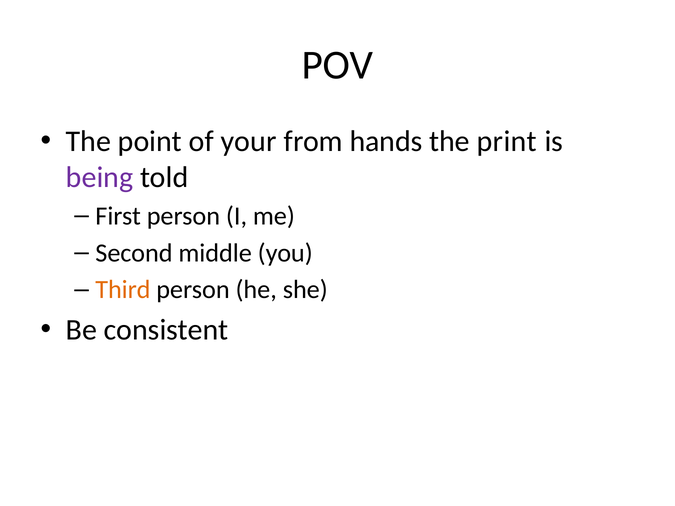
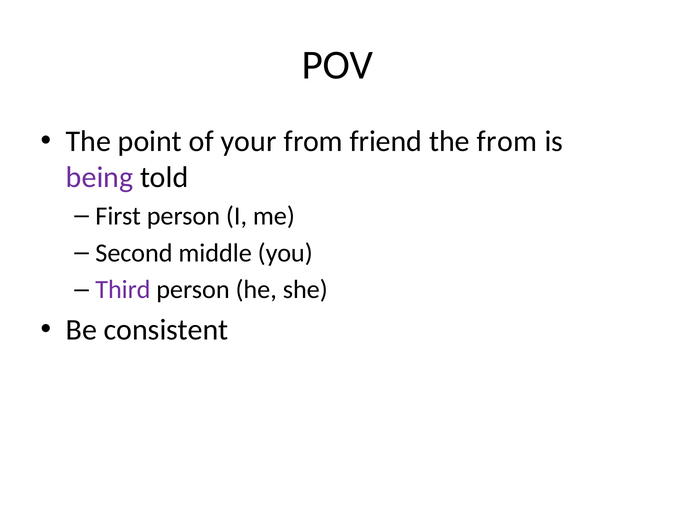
hands: hands -> friend (386, 142)
the print: print -> from (507, 142)
Third colour: orange -> purple (123, 290)
